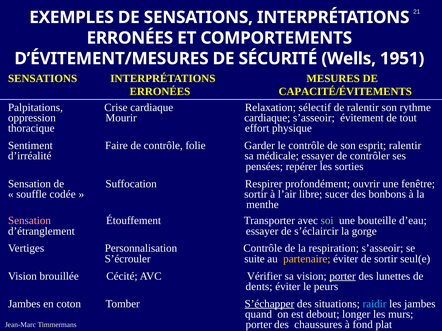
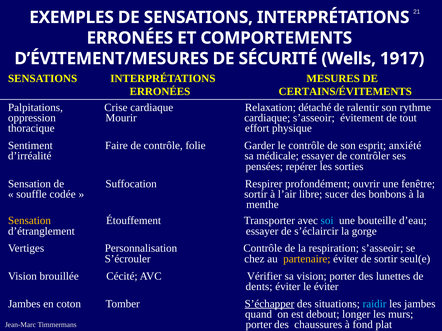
1951: 1951 -> 1917 (402, 59)
CAPACITÉ/ÉVITEMENTS: CAPACITÉ/ÉVITEMENTS -> CERTAINS/ÉVITEMENTS (345, 92)
sélectif: sélectif -> détaché (315, 108)
esprit ralentir: ralentir -> anxiété (405, 146)
Sensation colour: pink -> yellow (29, 221)
soi colour: light green -> light blue (327, 221)
suite: suite -> chez (254, 259)
porter underline: present -> none (343, 276)
le peurs: peurs -> éviter (326, 287)
